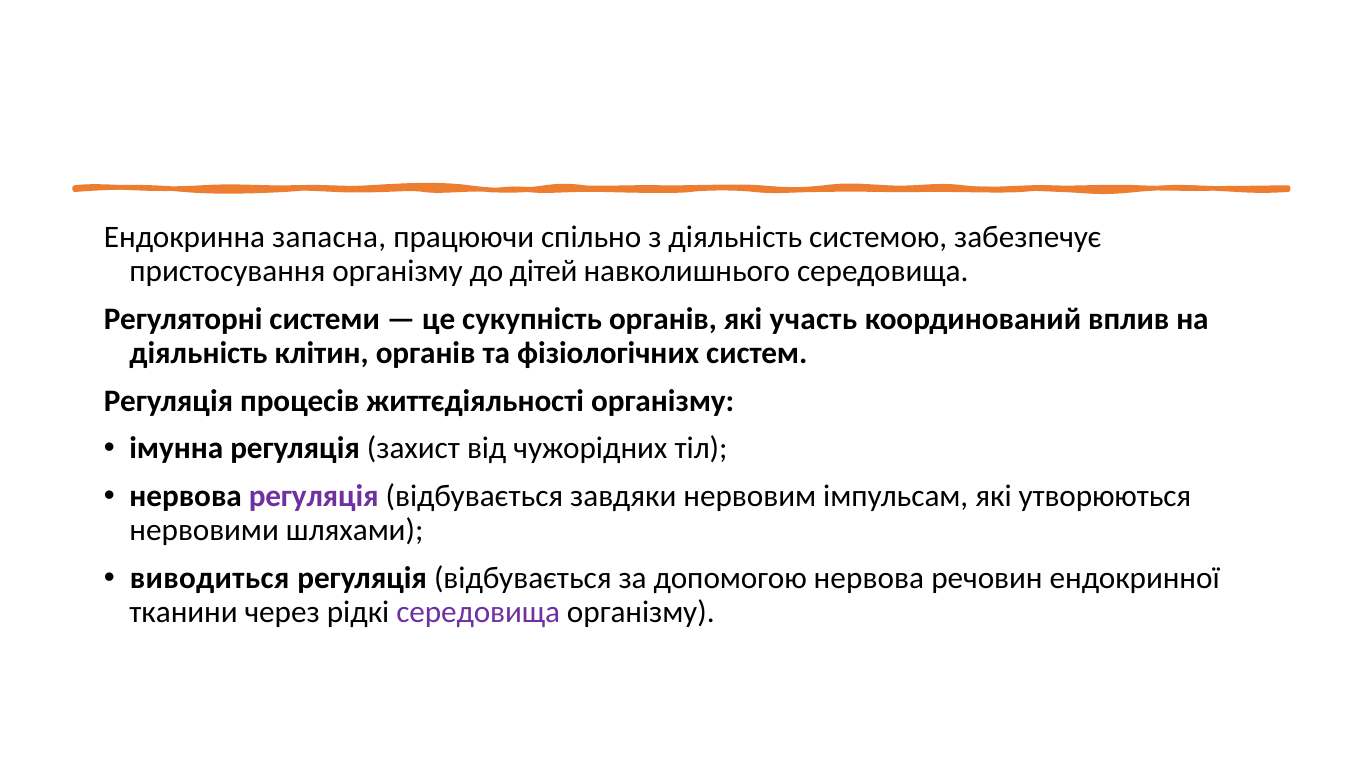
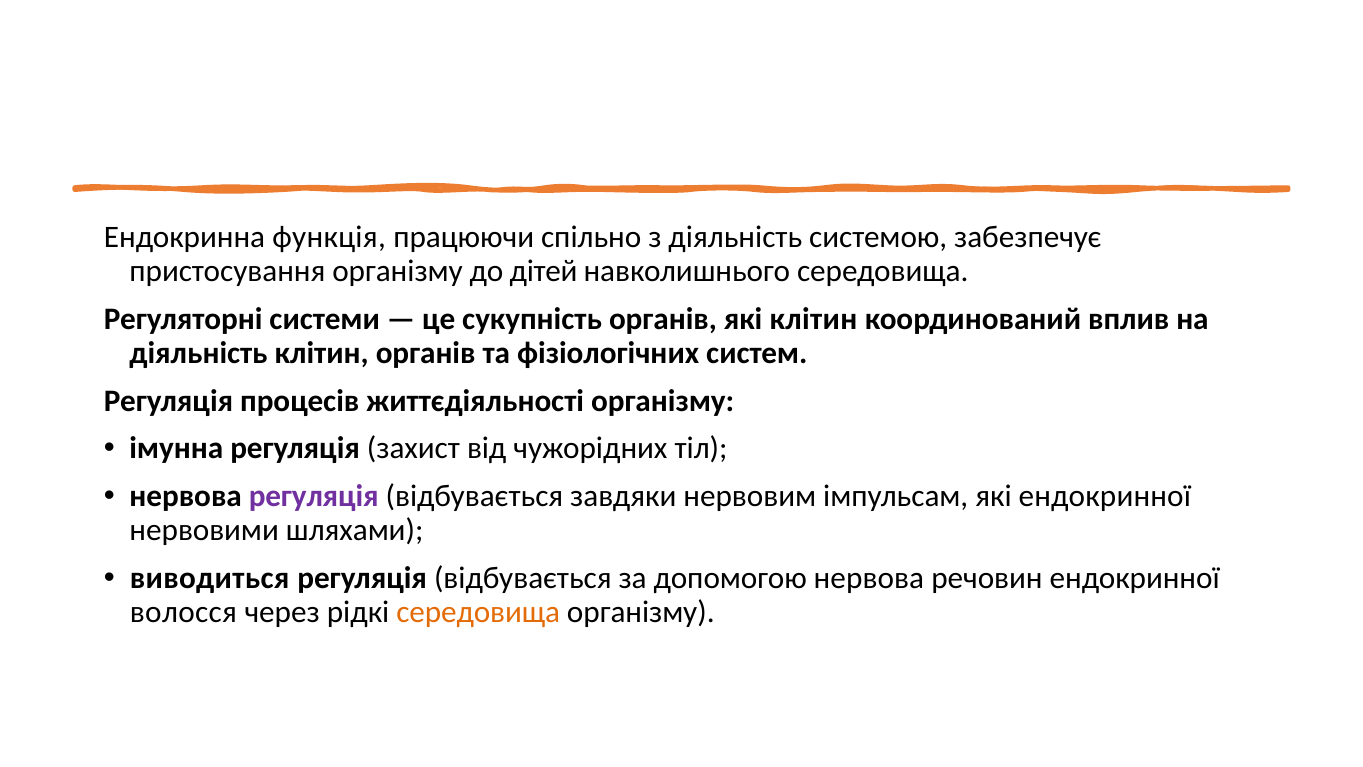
запасна: запасна -> функція (329, 237)
які участь: участь -> клітин (814, 319)
які утворюються: утворюються -> ендокринної (1105, 496)
тканини: тканини -> волосся (183, 612)
середовища colour: purple -> orange (478, 612)
